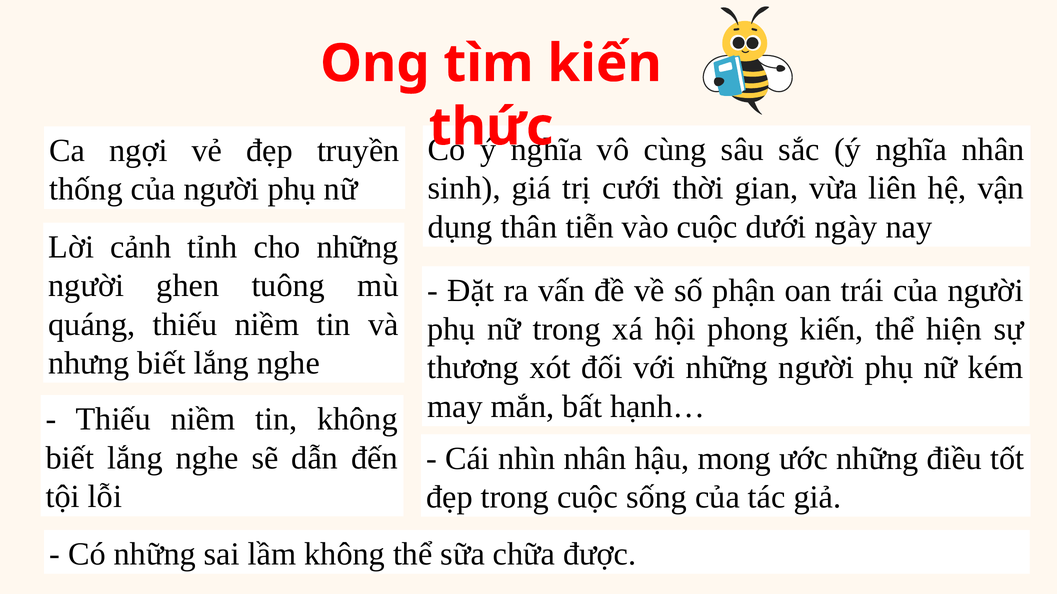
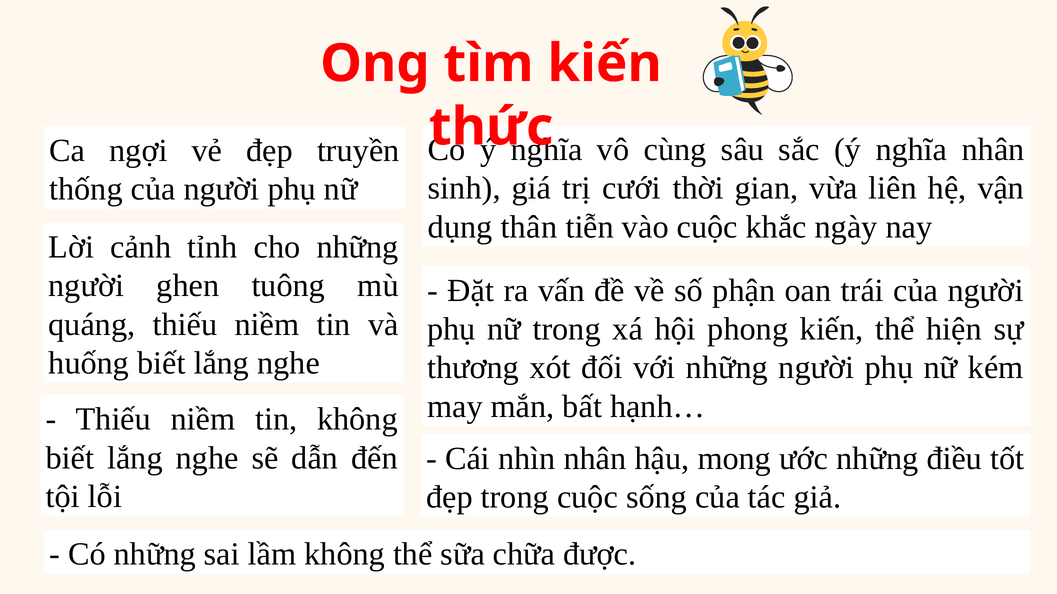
dưới: dưới -> khắc (776, 227)
nhưng: nhưng -> huống (89, 363)
